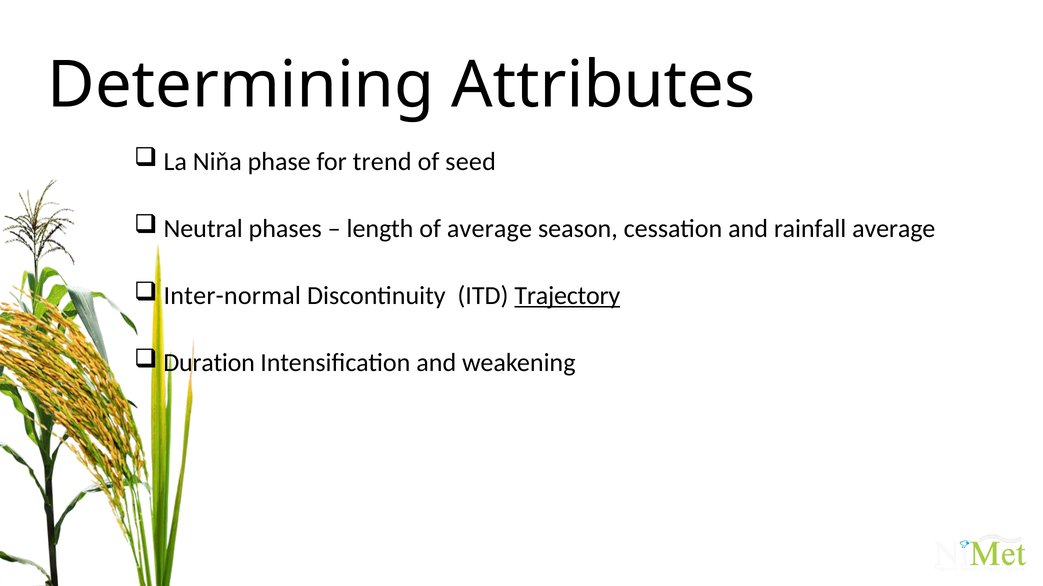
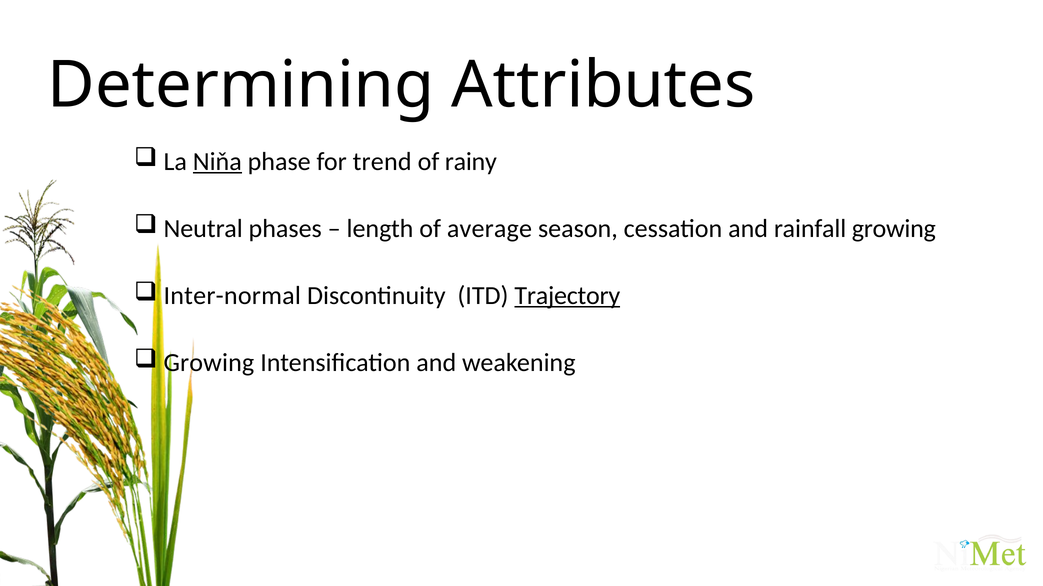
Niňa underline: none -> present (217, 162)
seed: seed -> rainy (471, 162)
rainfall average: average -> growing (894, 229)
Duration: Duration -> Growing (209, 363)
